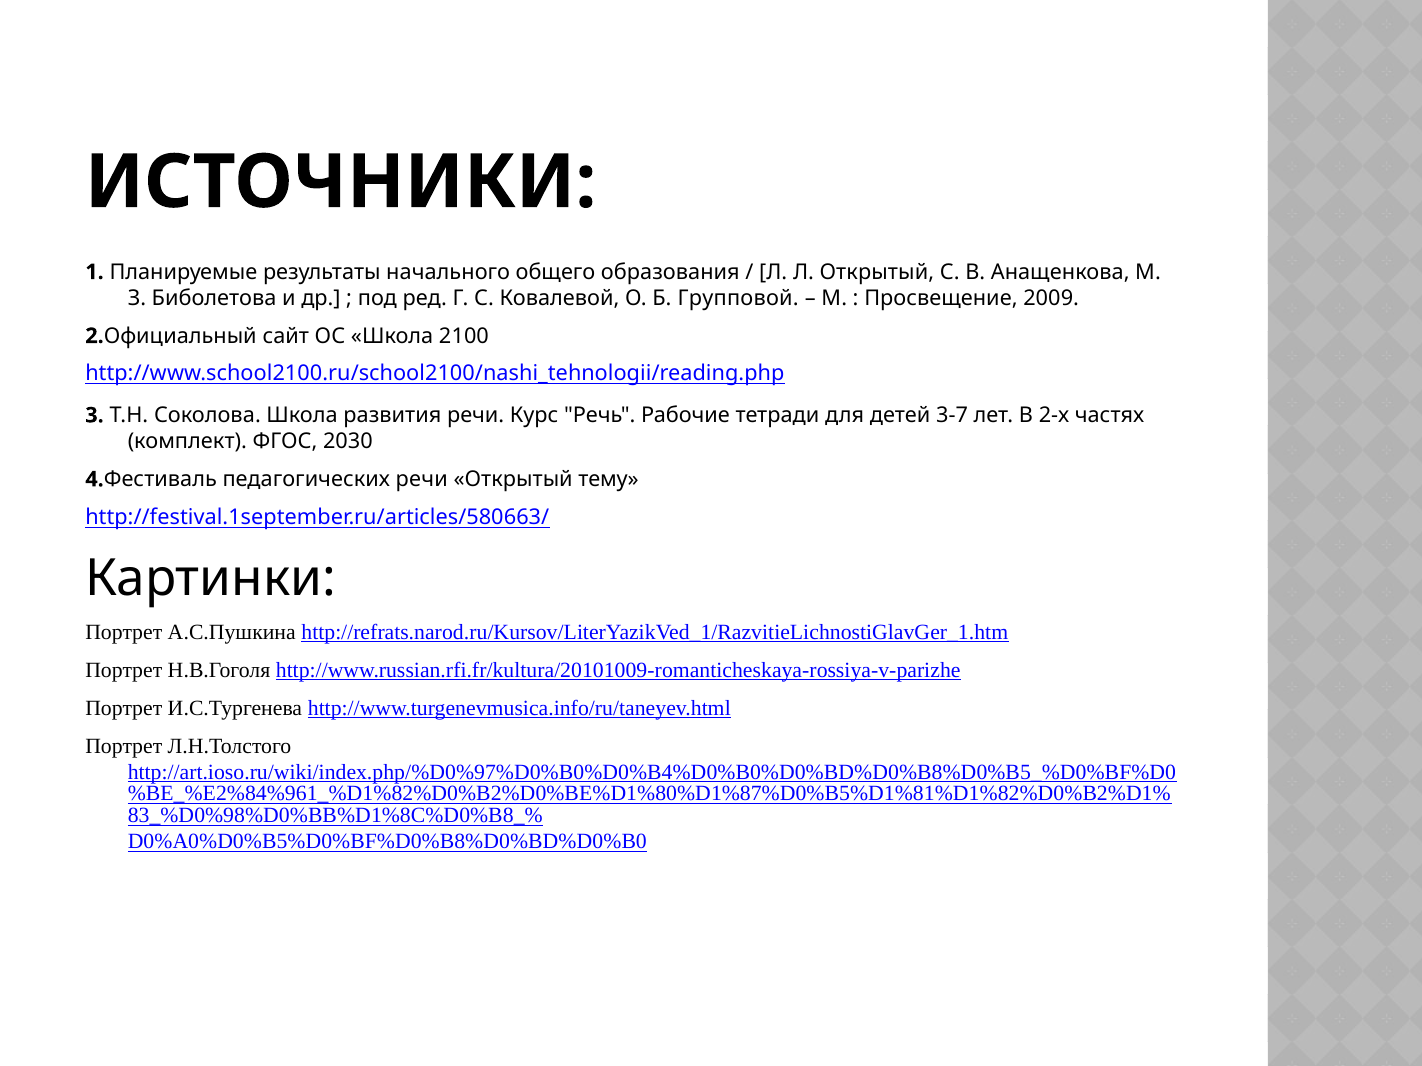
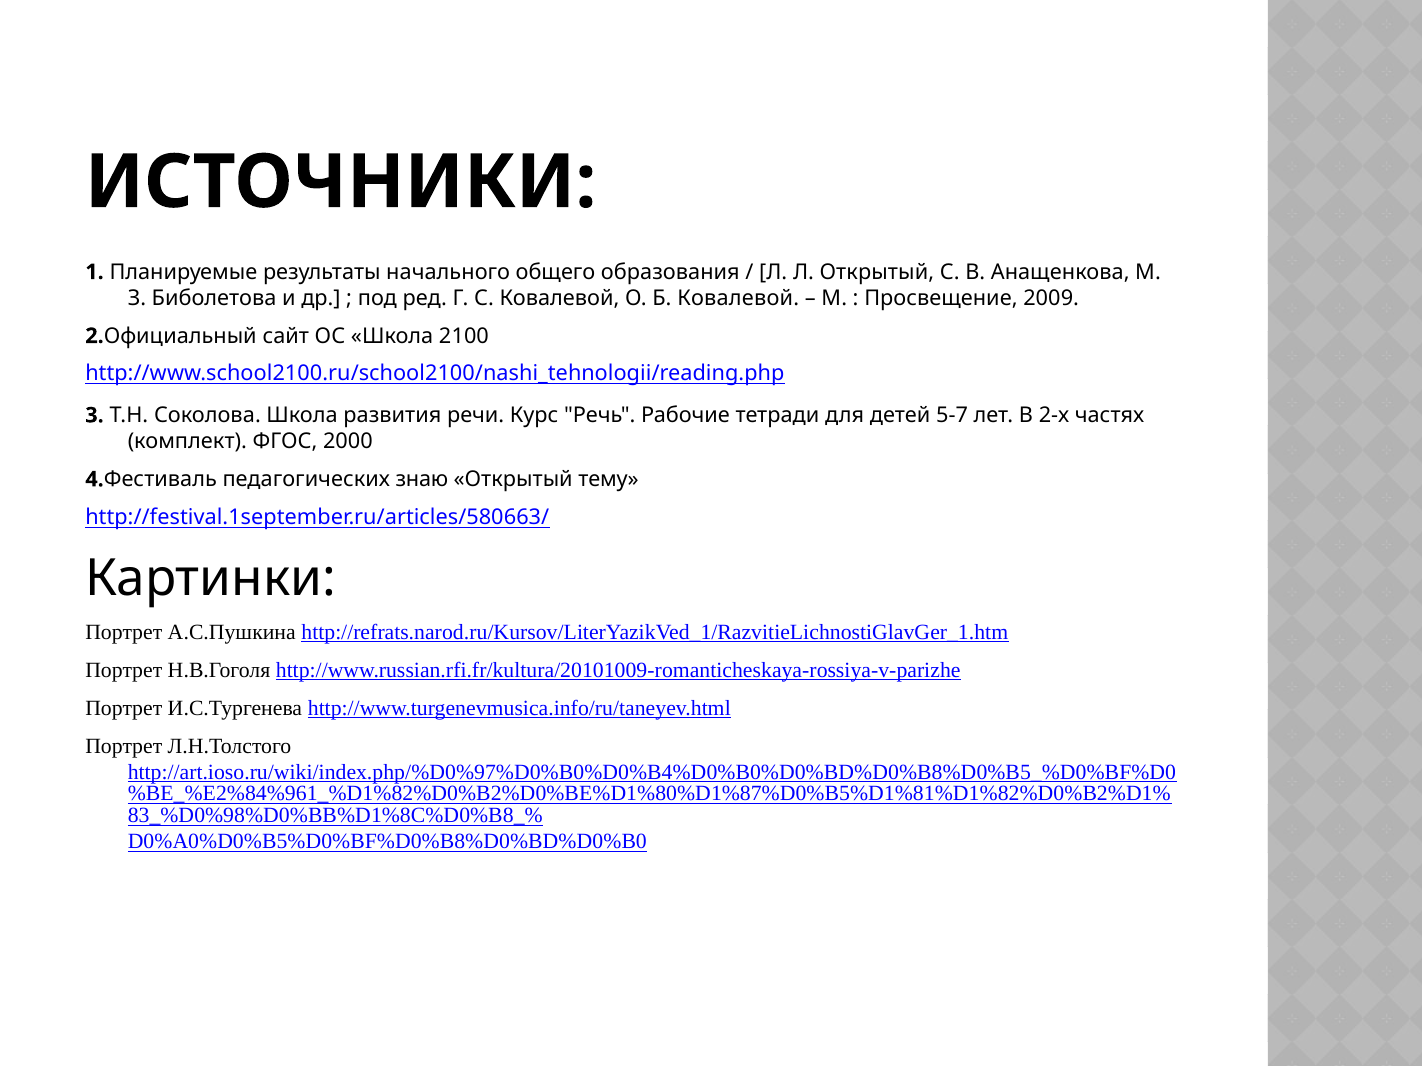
Б Групповой: Групповой -> Ковалевой (738, 298)
3-7: 3-7 -> 5-7 (952, 415)
2030: 2030 -> 2000 (348, 442)
педагогических речи: речи -> знаю (422, 480)
